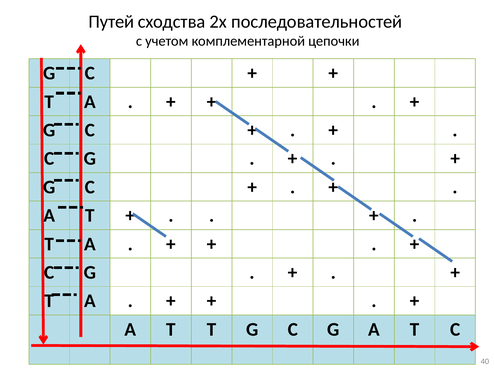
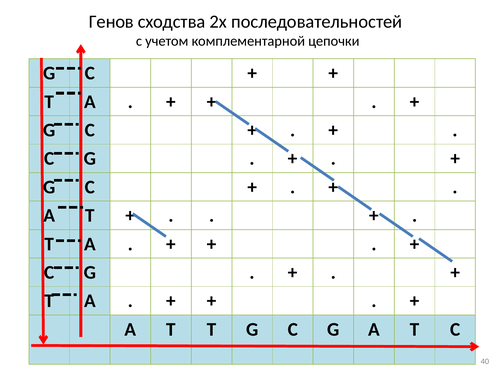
Путей: Путей -> Генов (111, 22)
